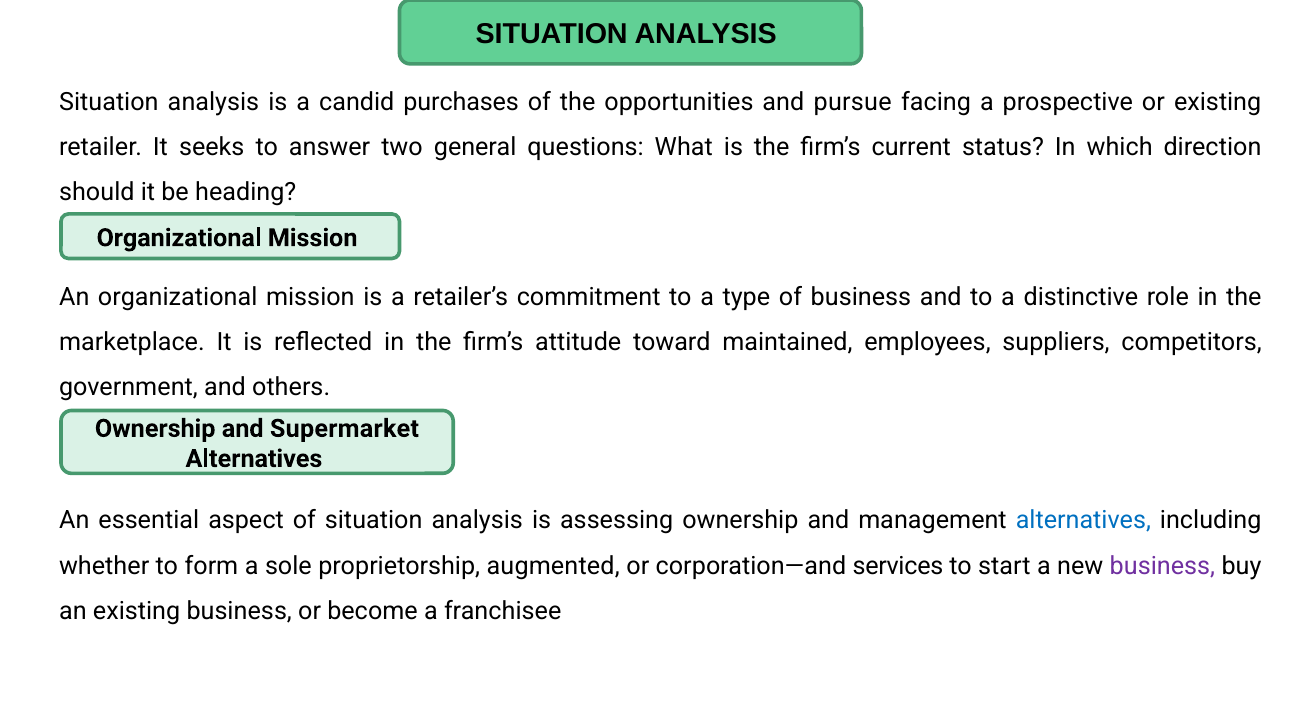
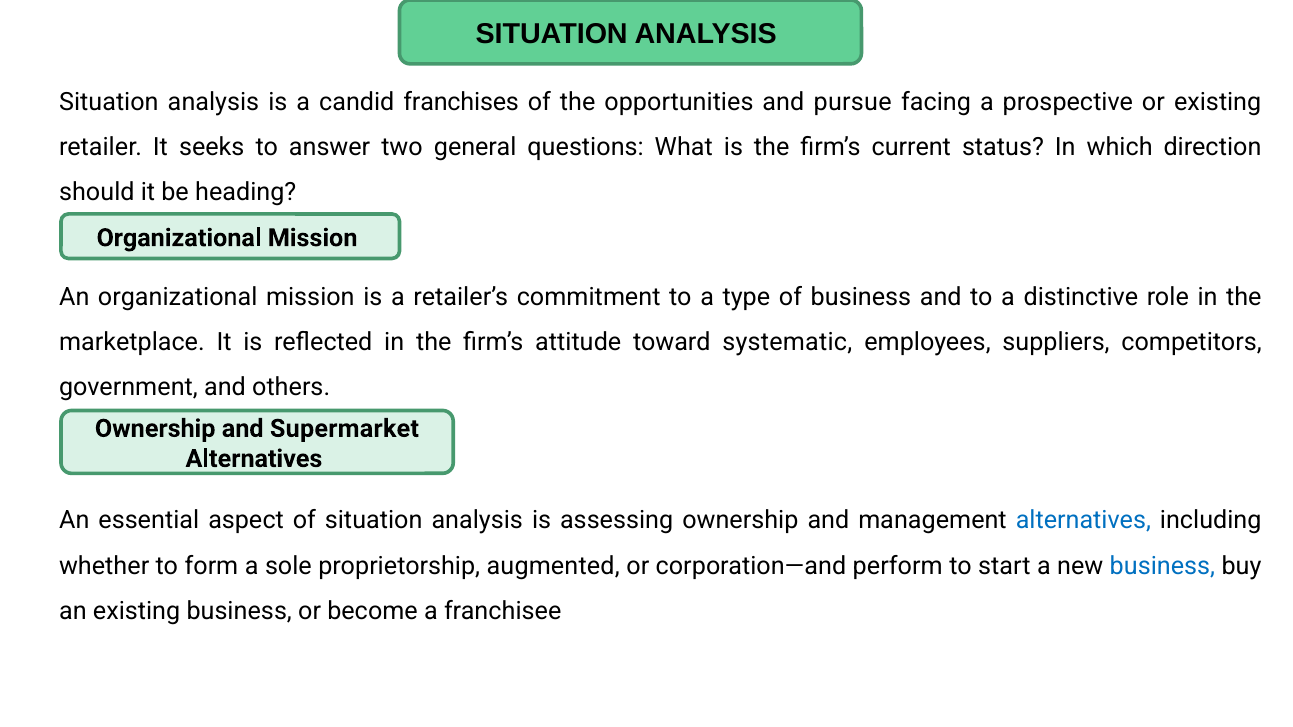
purchases: purchases -> franchises (461, 102)
maintained: maintained -> systematic (787, 342)
services: services -> perform (898, 566)
business colour: purple -> blue (1162, 566)
